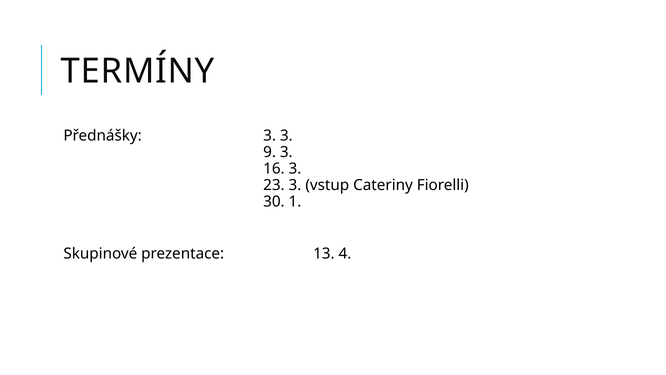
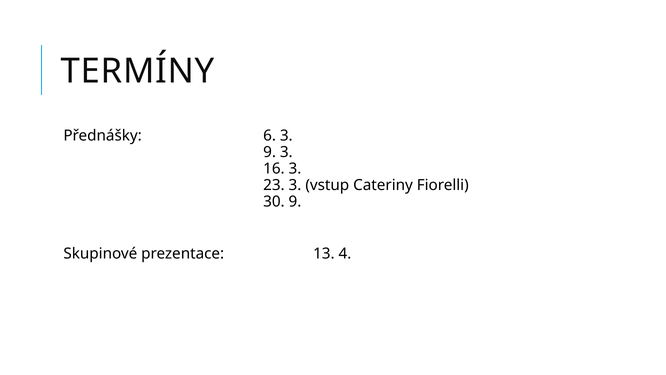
Přednášky 3: 3 -> 6 (270, 136)
30 1: 1 -> 9 (295, 201)
